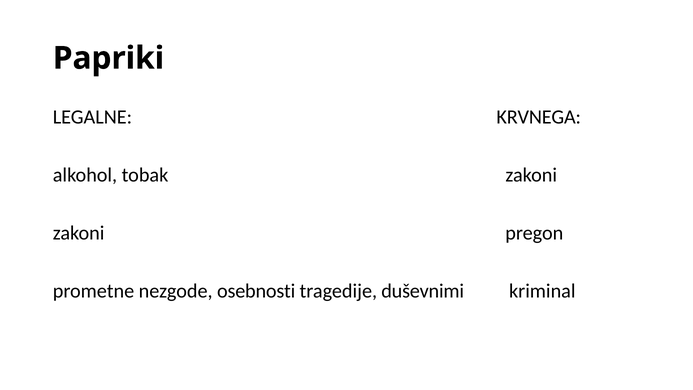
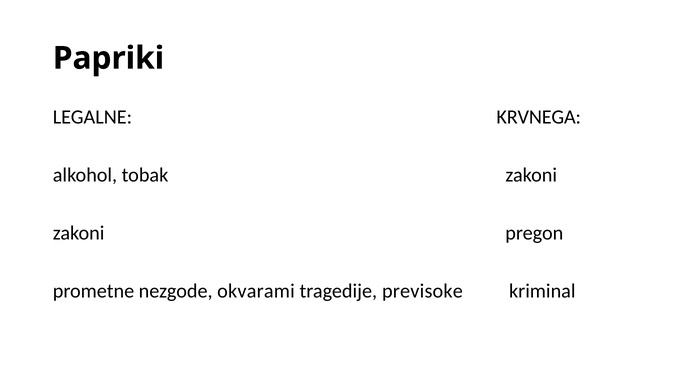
osebnosti: osebnosti -> okvarami (256, 291)
duševnimi: duševnimi -> previsoke (422, 291)
